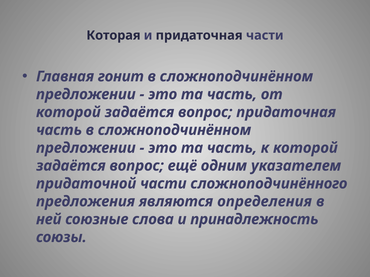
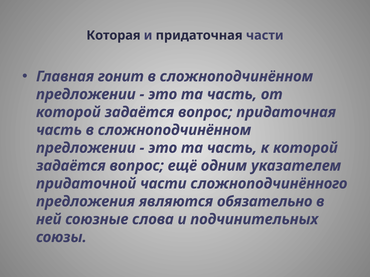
определения: определения -> обязательно (265, 202)
принадлежность: принадлежность -> подчинительных (254, 220)
